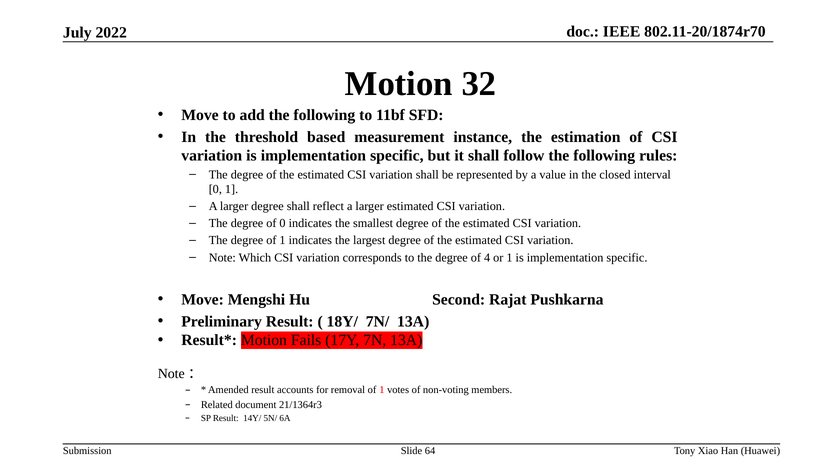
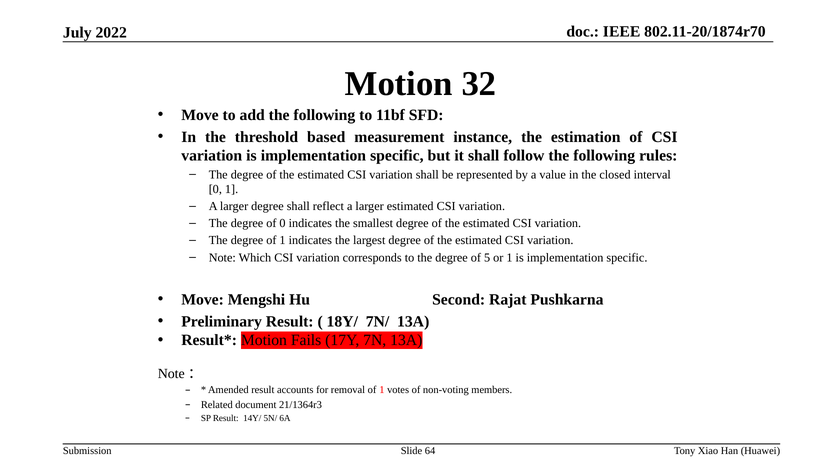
4: 4 -> 5 (487, 258)
